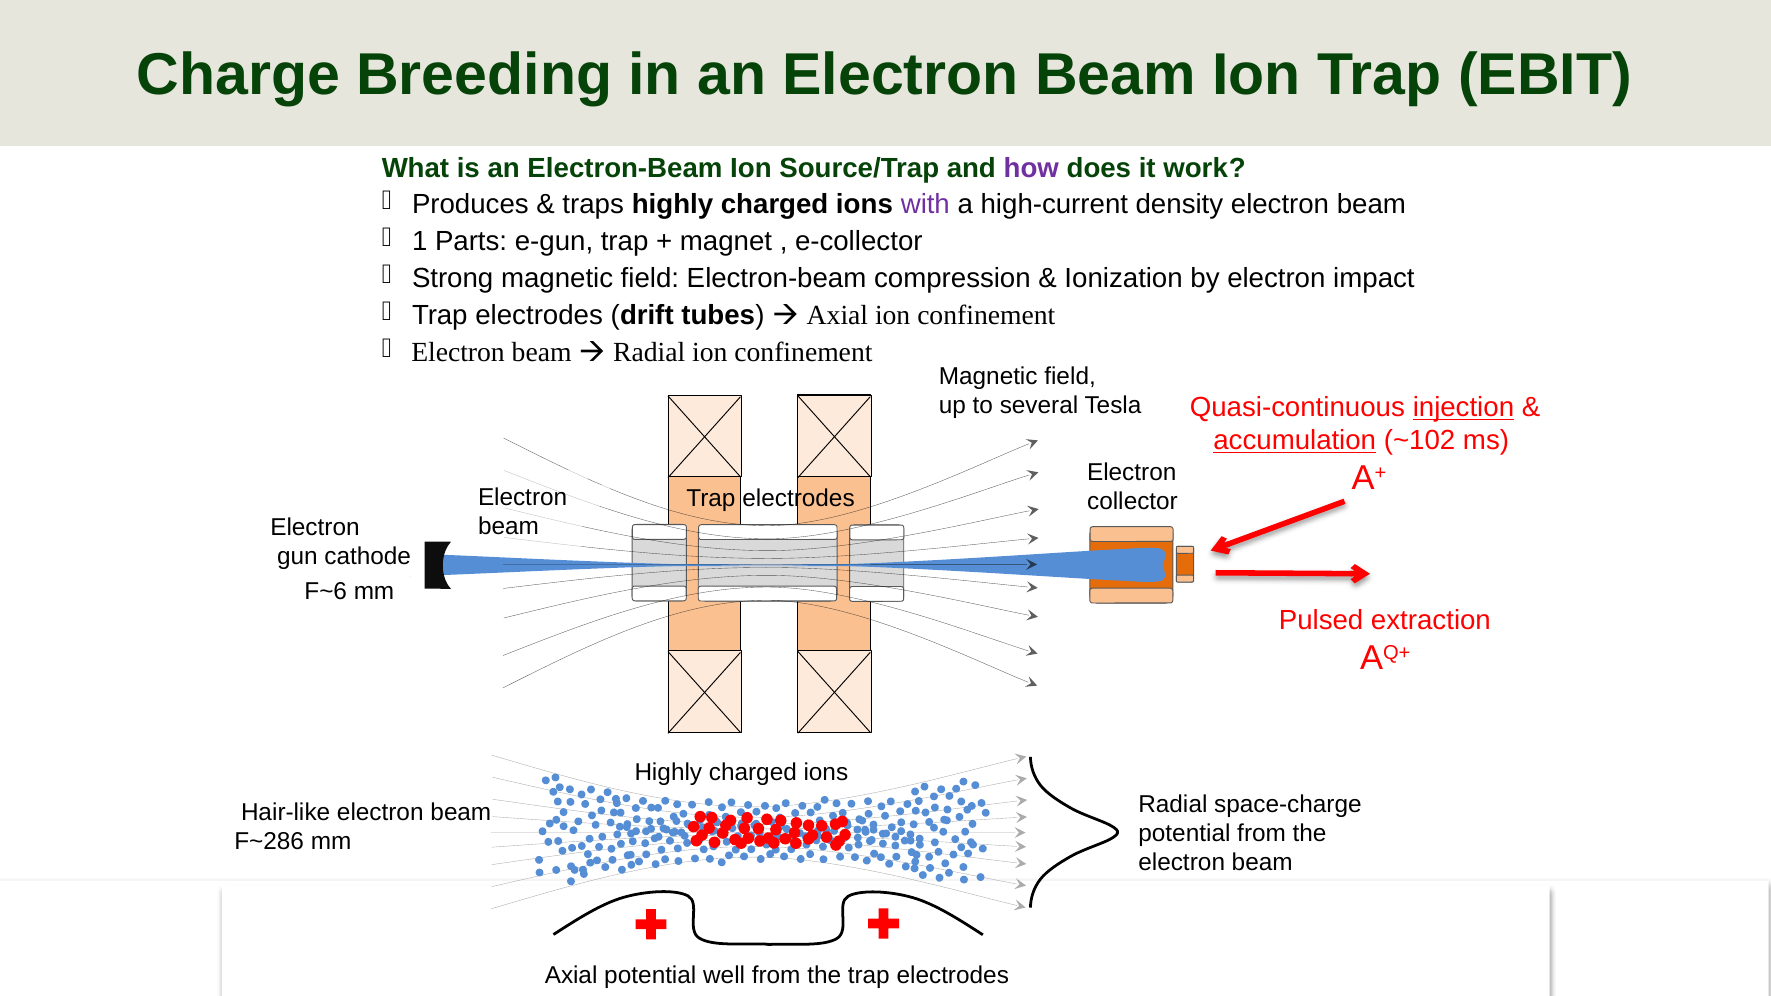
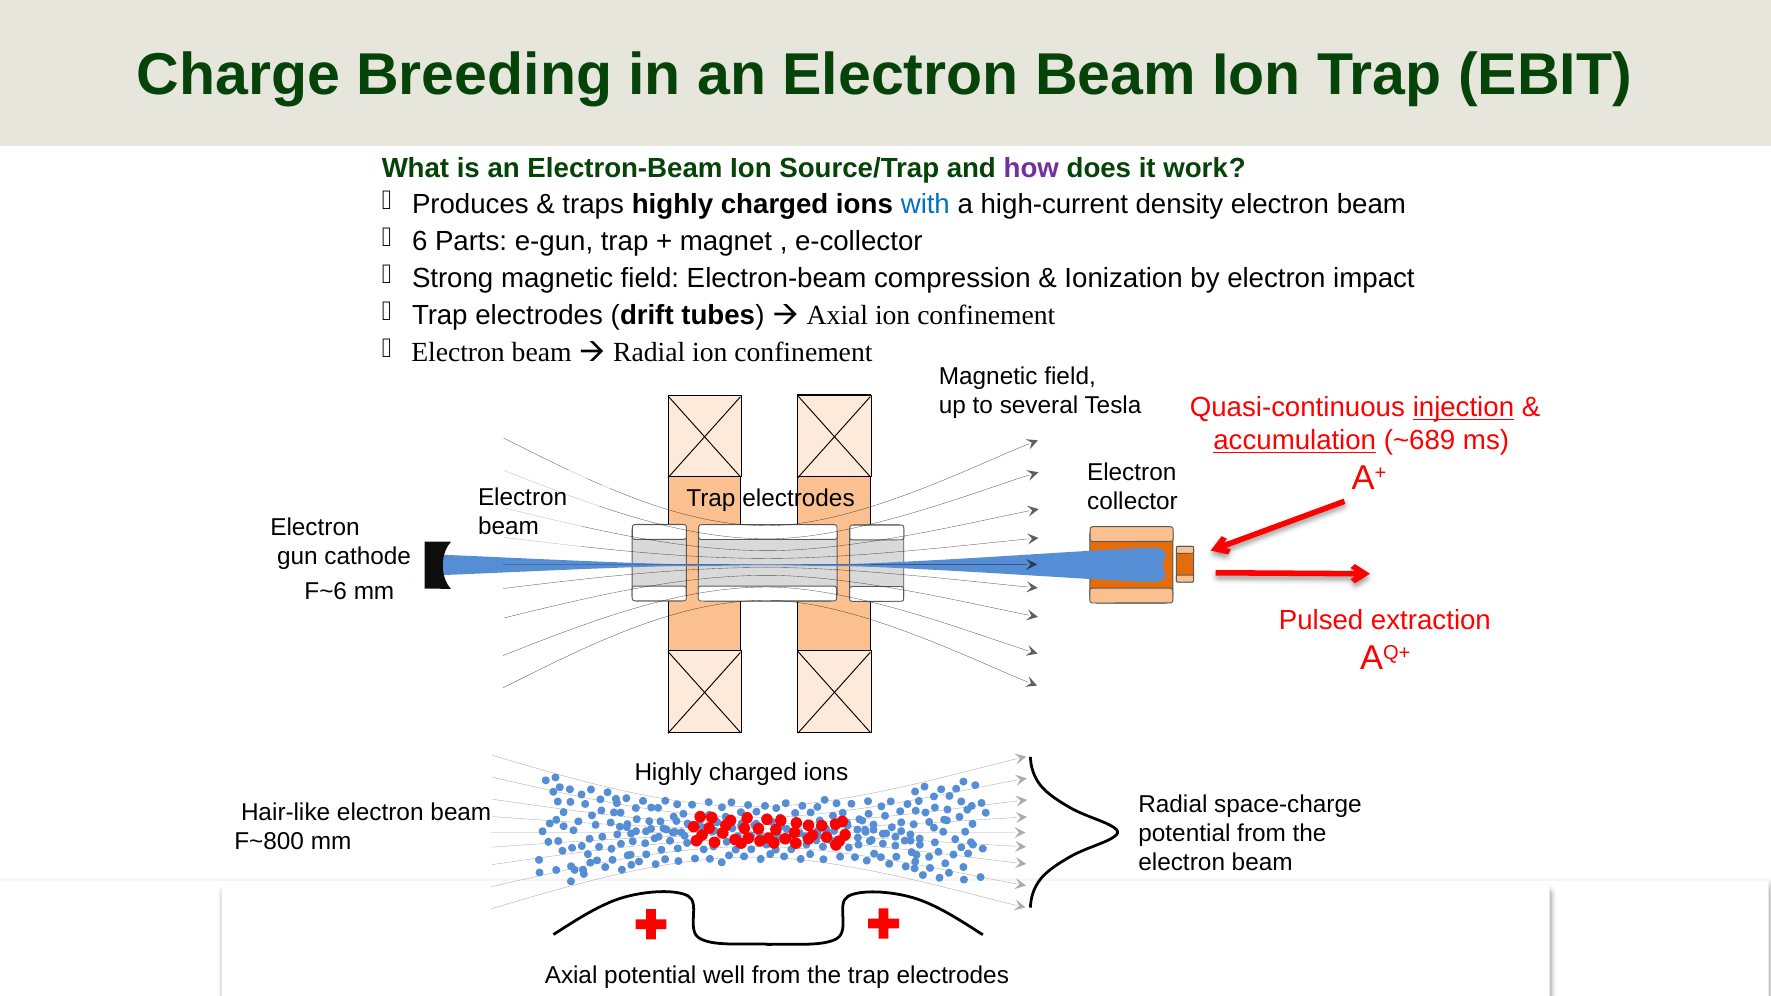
with colour: purple -> blue (925, 205)
1: 1 -> 6 (420, 242)
~102: ~102 -> ~689 (1420, 440)
F~286: F~286 -> F~800 (269, 842)
